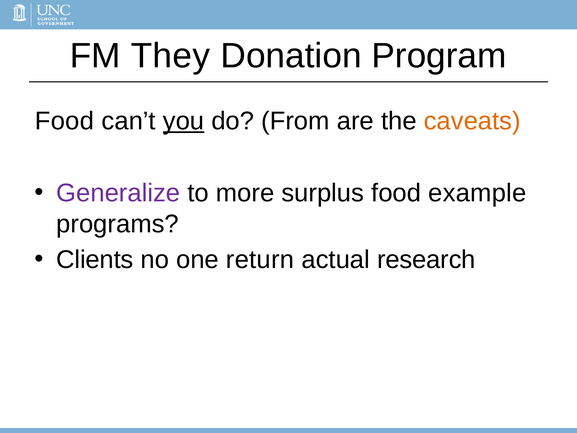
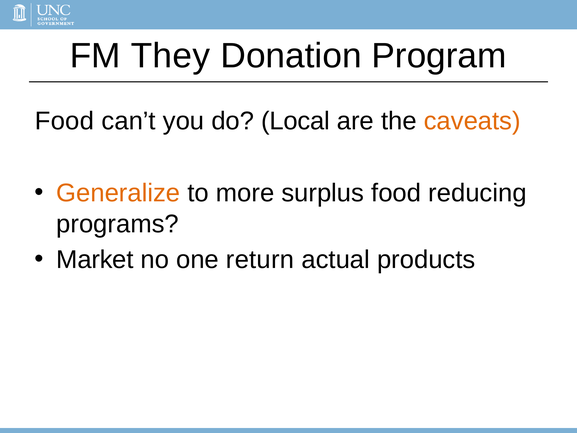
you underline: present -> none (184, 121)
From: From -> Local (296, 121)
Generalize colour: purple -> orange (118, 193)
example: example -> reducing (478, 193)
Clients: Clients -> Market (95, 260)
research: research -> products (426, 260)
